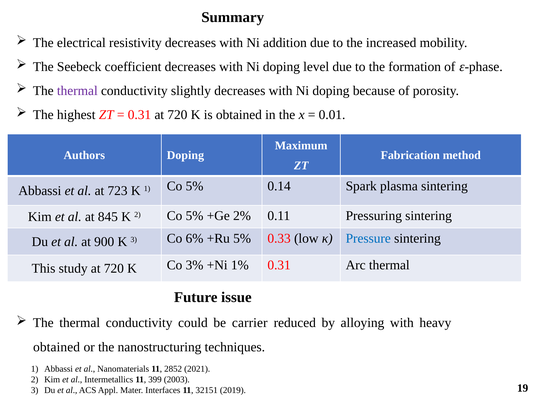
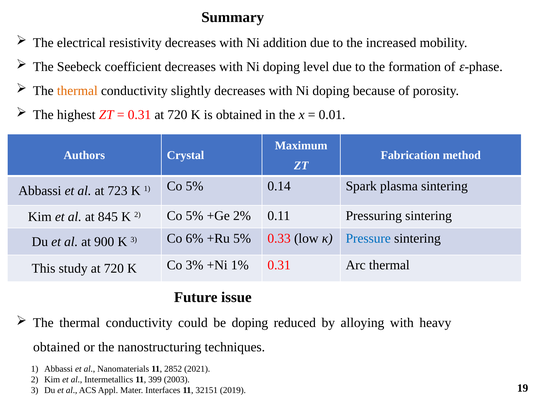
thermal colour: purple -> orange (77, 91)
Authors Doping: Doping -> Crystal (185, 155)
be carrier: carrier -> doping (250, 322)
